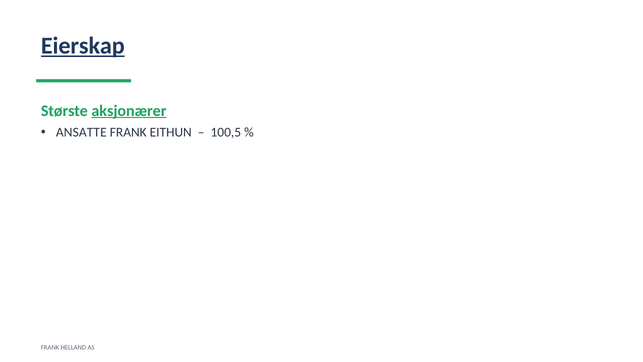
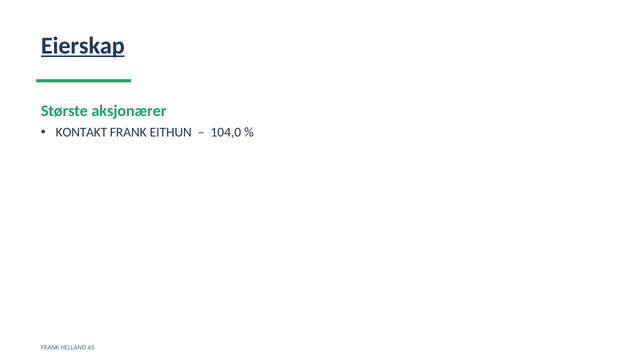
aksjonærer underline: present -> none (129, 111)
ANSATTE: ANSATTE -> KONTAKT (81, 132)
100,5: 100,5 -> 104,0 (226, 132)
